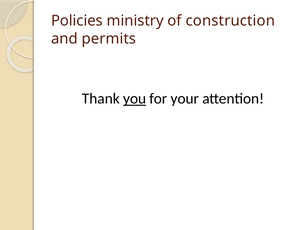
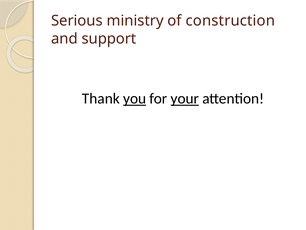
Policies: Policies -> Serious (77, 21)
permits: permits -> support (109, 39)
your underline: none -> present (185, 98)
